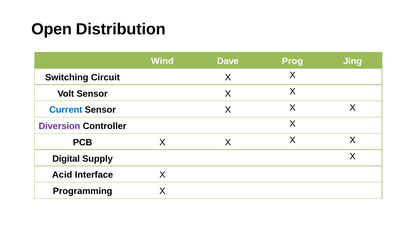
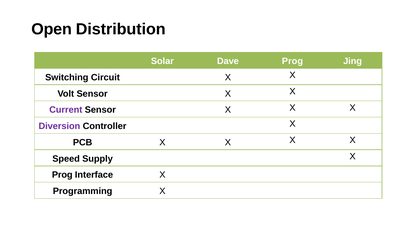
Wind: Wind -> Solar (162, 61)
Current colour: blue -> purple (66, 110)
Digital: Digital -> Speed (66, 159)
Acid: Acid -> Prog (62, 175)
